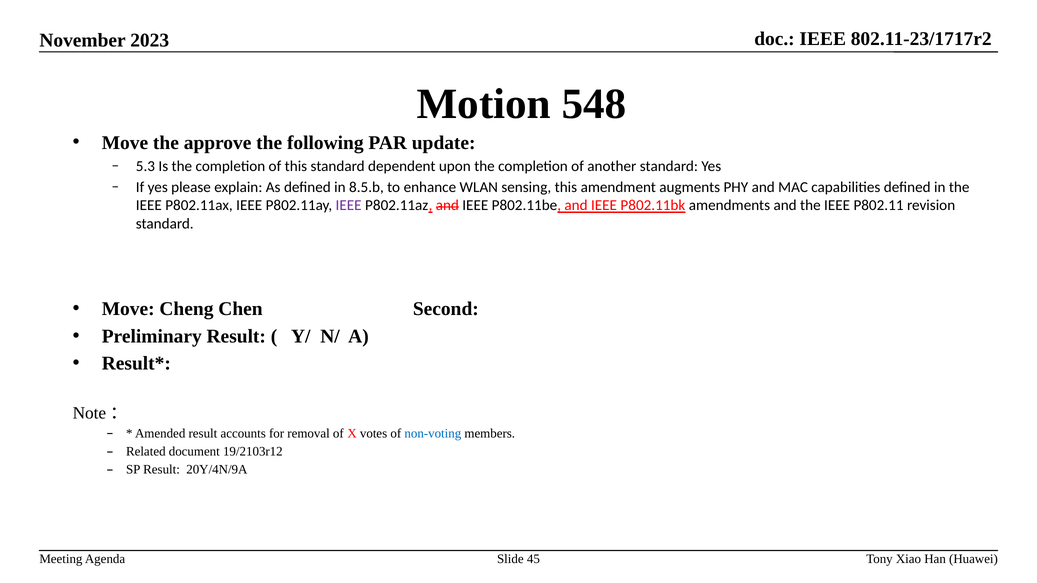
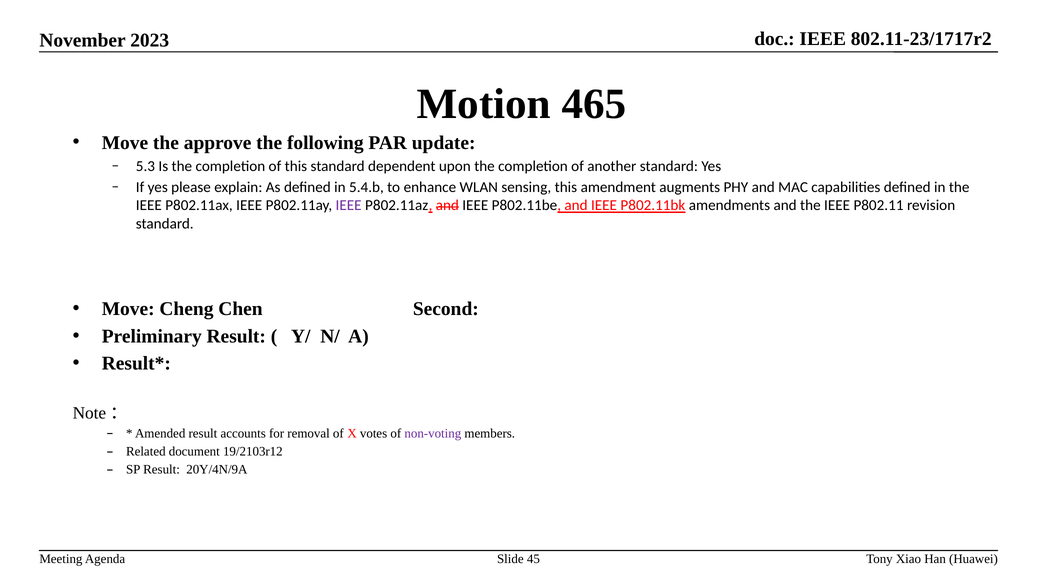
548: 548 -> 465 (594, 104)
8.5.b: 8.5.b -> 5.4.b (366, 187)
non-voting colour: blue -> purple (433, 433)
